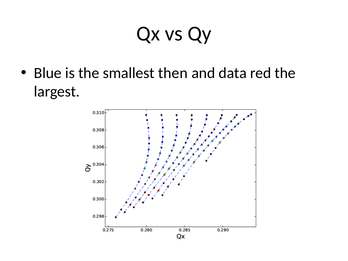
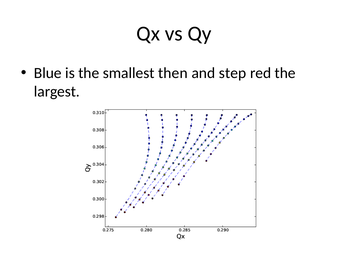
data: data -> step (233, 73)
